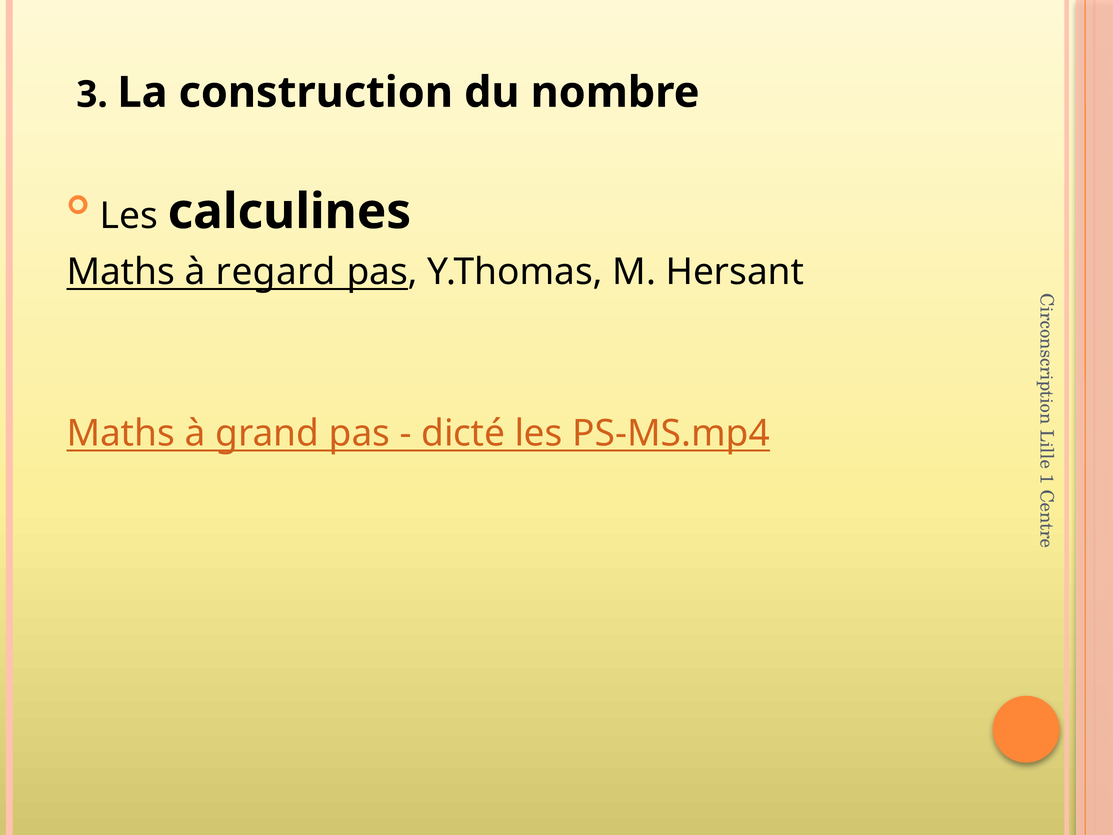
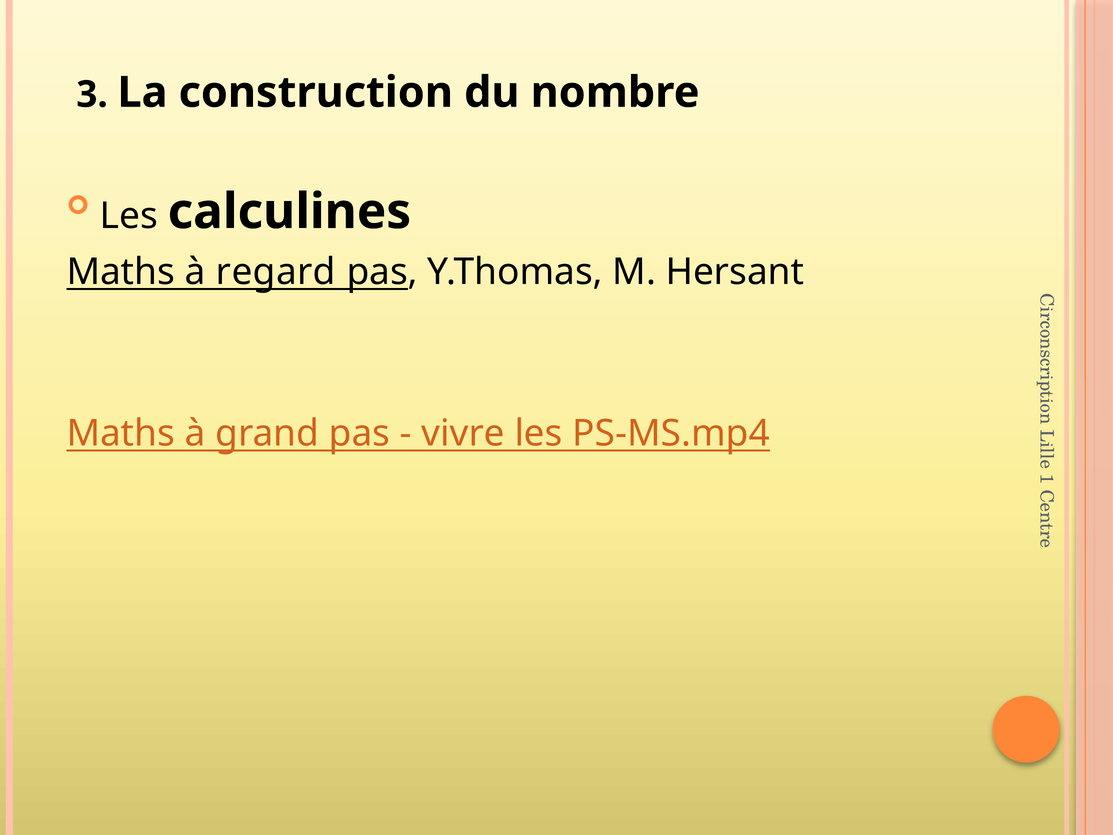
dicté: dicté -> vivre (463, 434)
